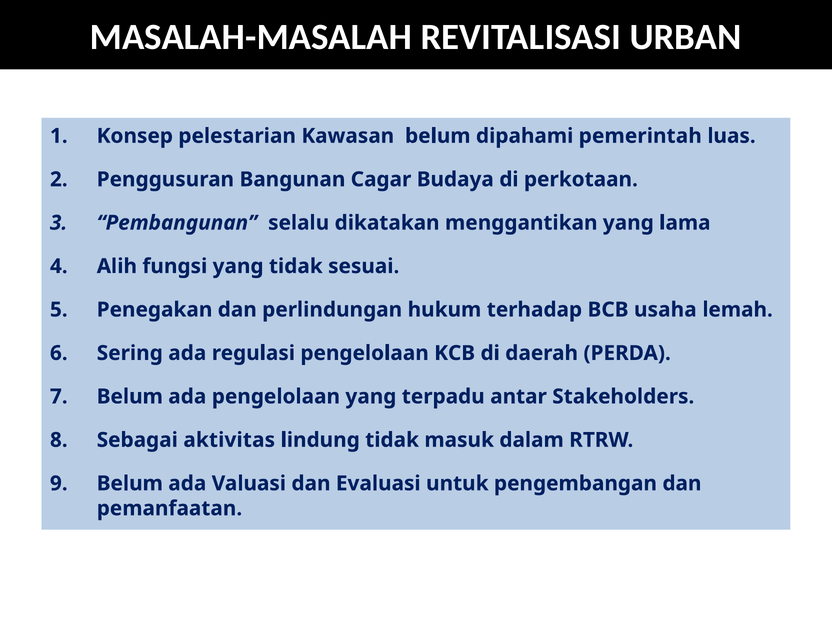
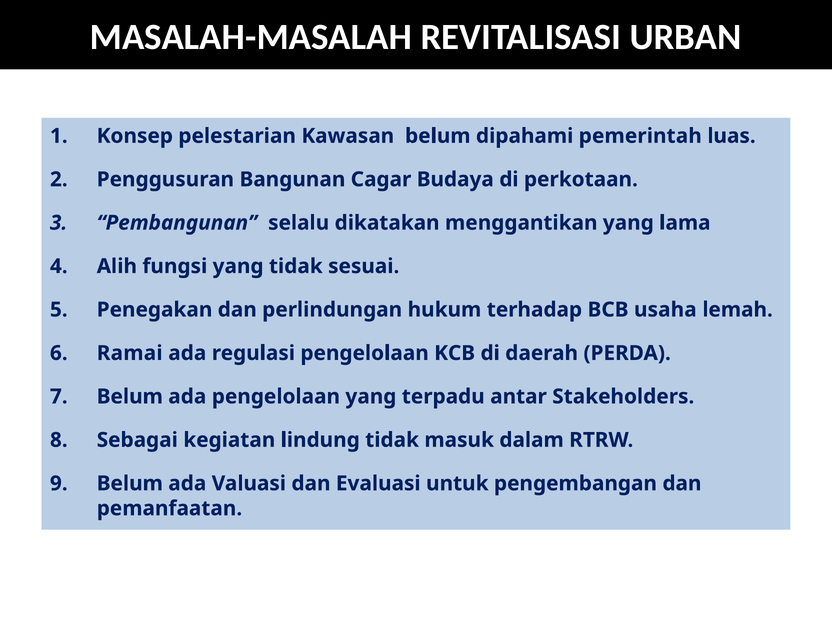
Sering: Sering -> Ramai (130, 353)
aktivitas: aktivitas -> kegiatan (229, 440)
